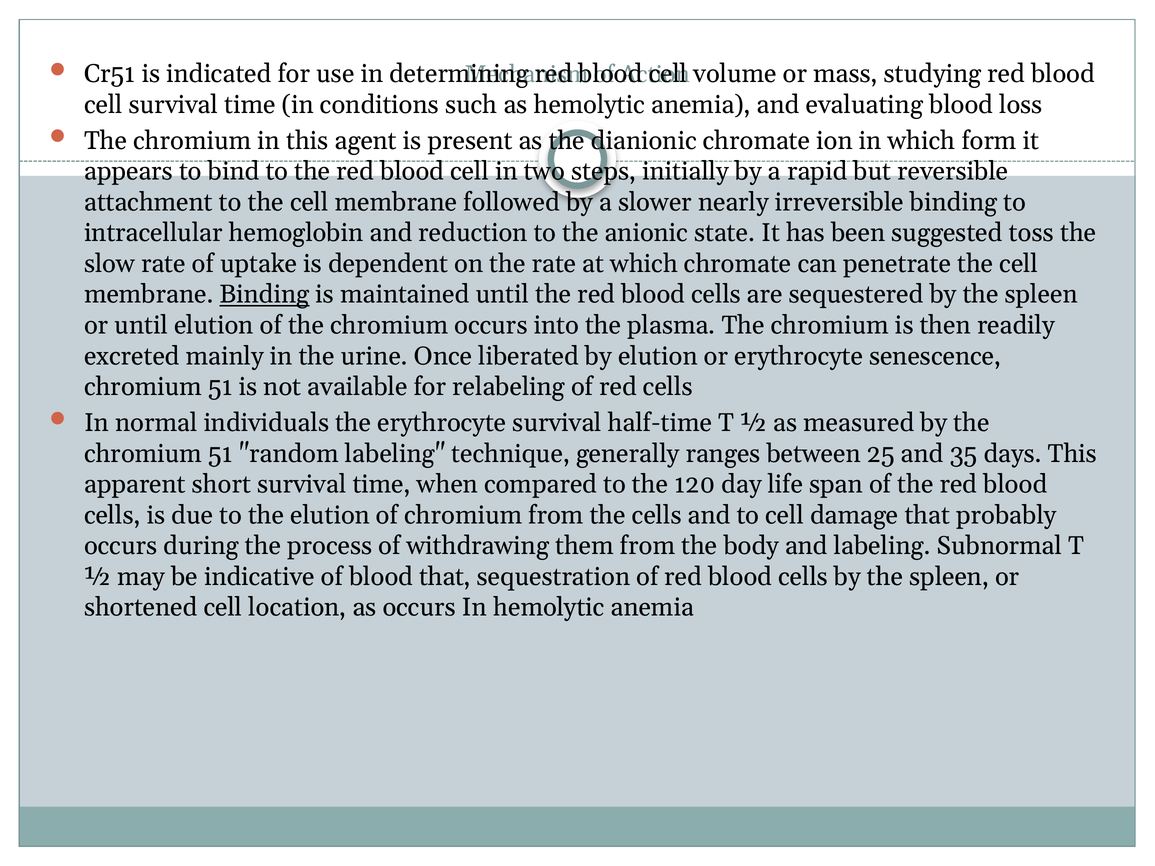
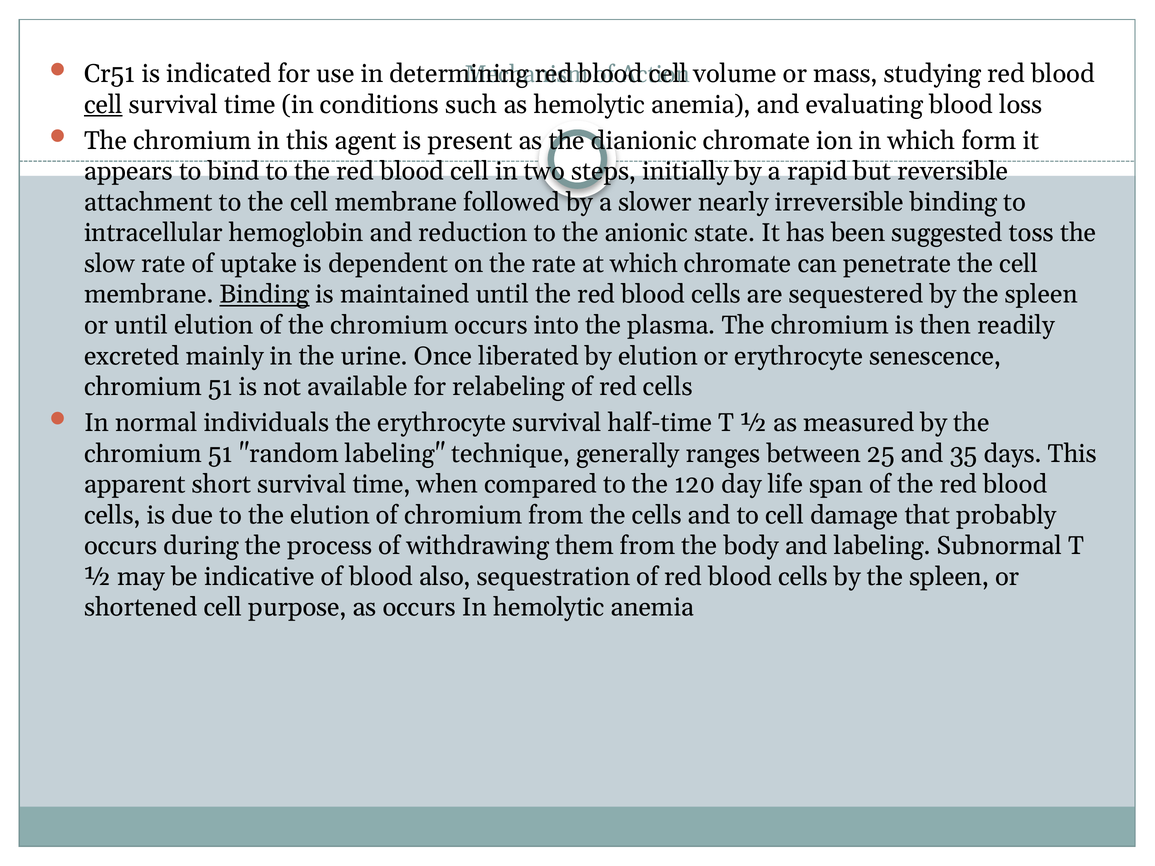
cell underline: none -> present (103, 105)
blood that: that -> also (445, 577)
location: location -> purpose (297, 608)
